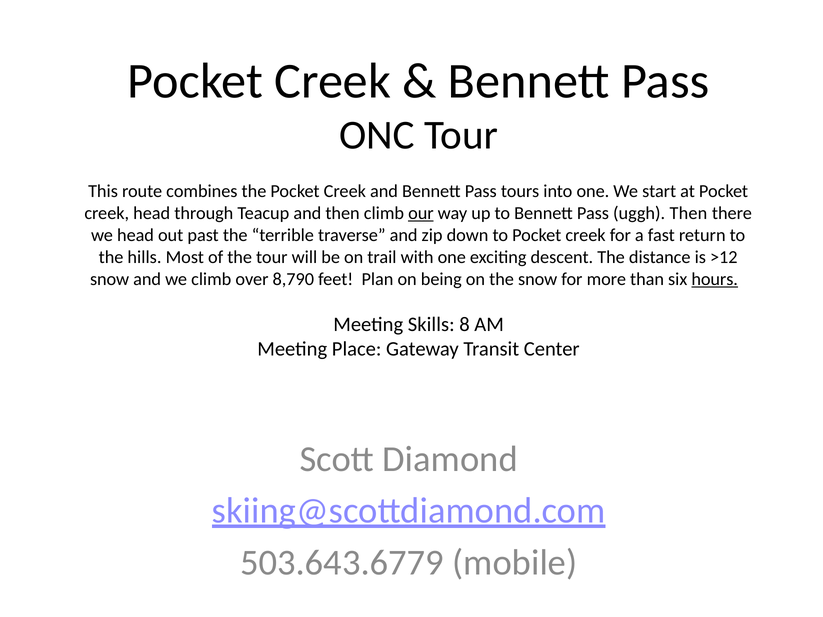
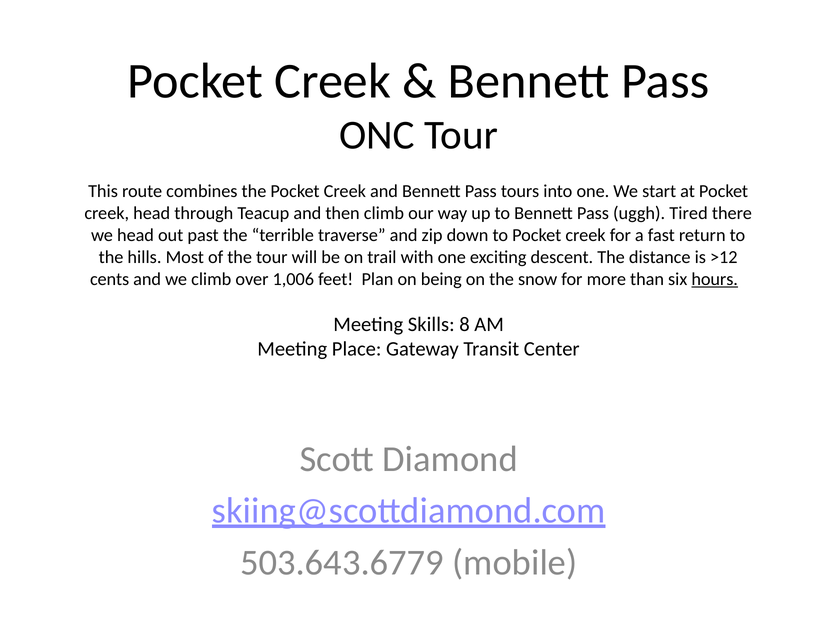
our underline: present -> none (421, 213)
uggh Then: Then -> Tired (688, 213)
snow: snow -> cents (110, 279)
8,790: 8,790 -> 1,006 (293, 279)
